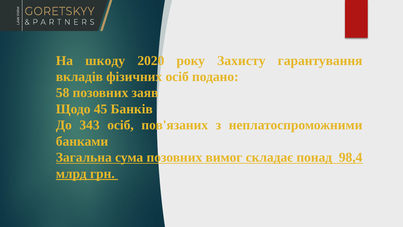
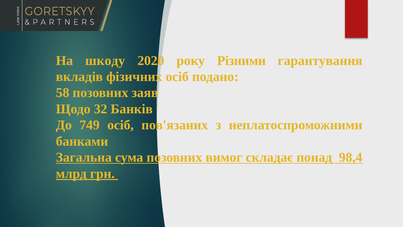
Захисту: Захисту -> Різними (241, 61)
45: 45 -> 32 (101, 109)
343: 343 -> 749 (90, 125)
